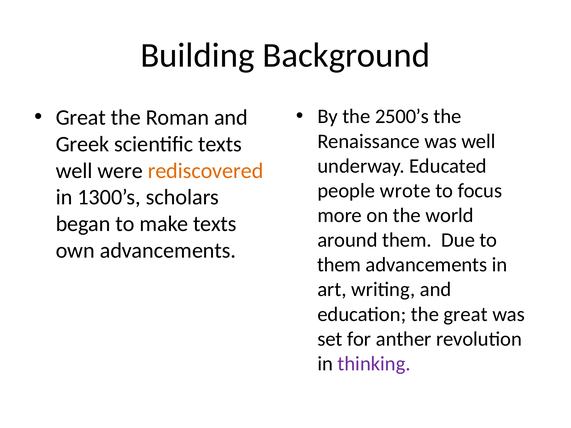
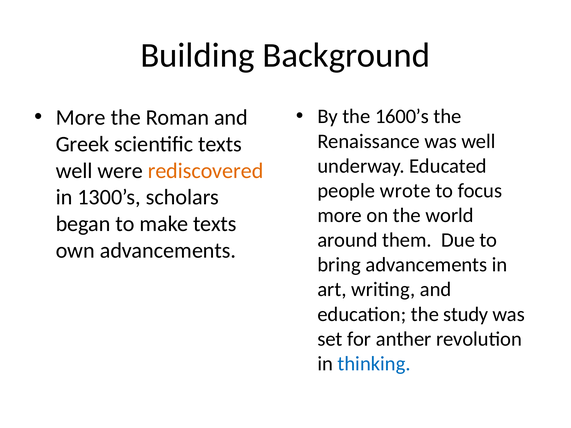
2500’s: 2500’s -> 1600’s (402, 117)
Great: Great -> More (81, 118)
them: them -> bring (339, 265)
the great: great -> study (466, 314)
thinking colour: purple -> blue (374, 364)
